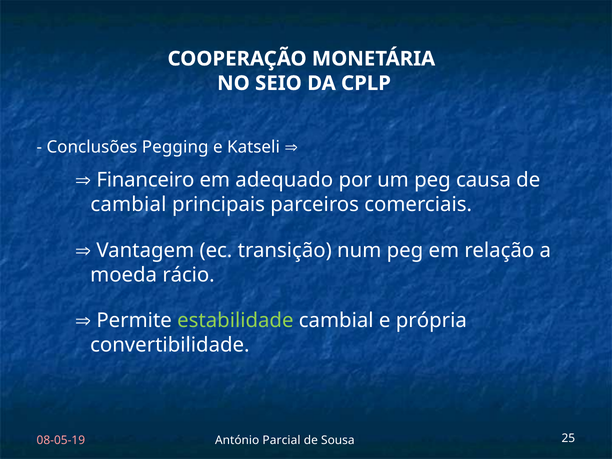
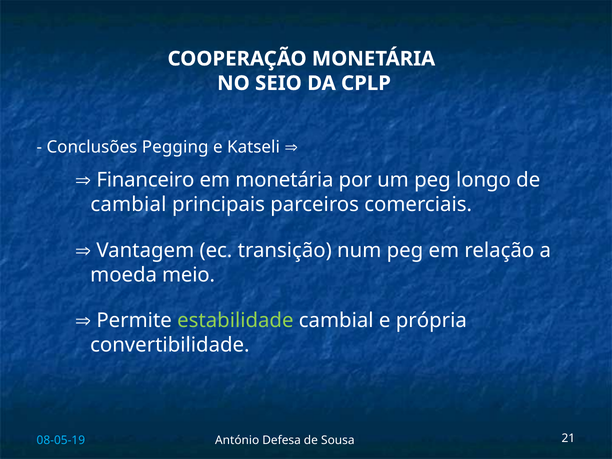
em adequado: adequado -> monetária (284, 180)
causa: causa -> longo (484, 180)
rácio: rácio -> meio (189, 275)
08-05-19 colour: pink -> light blue (61, 440)
Parcial: Parcial -> Defesa (282, 440)
25: 25 -> 21 (568, 438)
